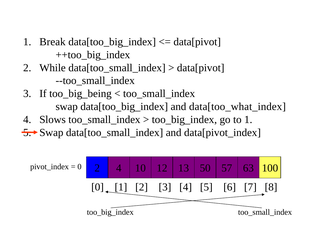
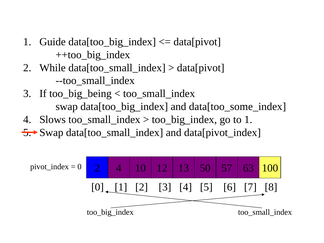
Break: Break -> Guide (53, 42)
data[too_what_index: data[too_what_index -> data[too_some_index (238, 107)
